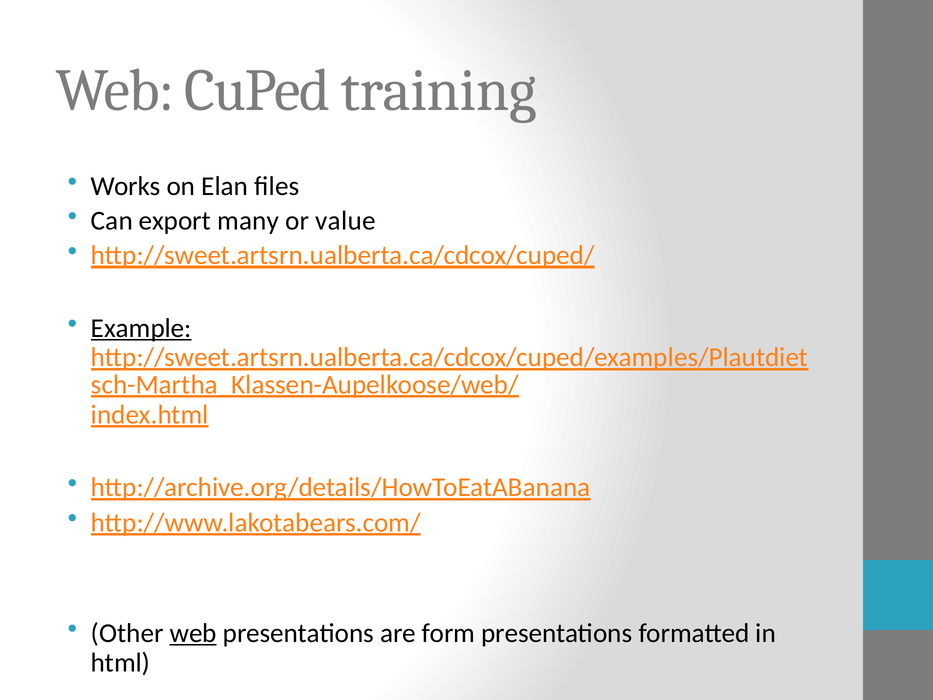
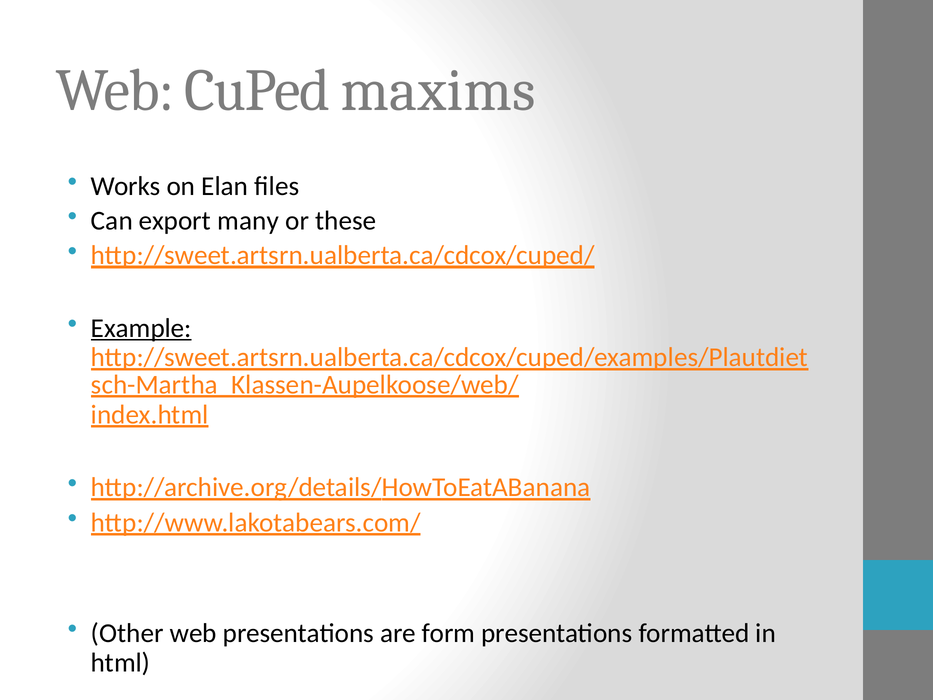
training: training -> maxims (438, 90)
value: value -> these (346, 221)
web underline: present -> none (193, 633)
